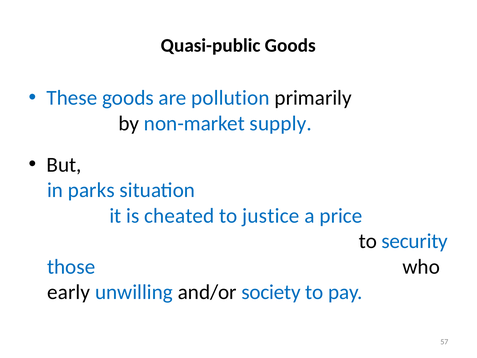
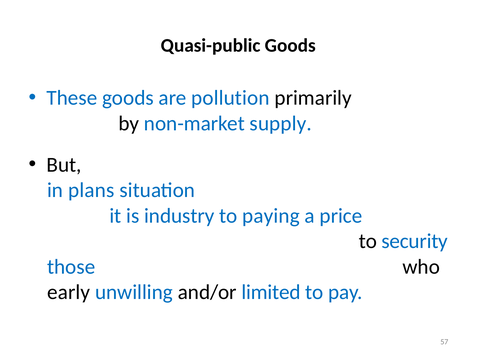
parks: parks -> plans (91, 190)
cheated: cheated -> industry (179, 216)
justice: justice -> paying (271, 216)
society: society -> limited (271, 292)
